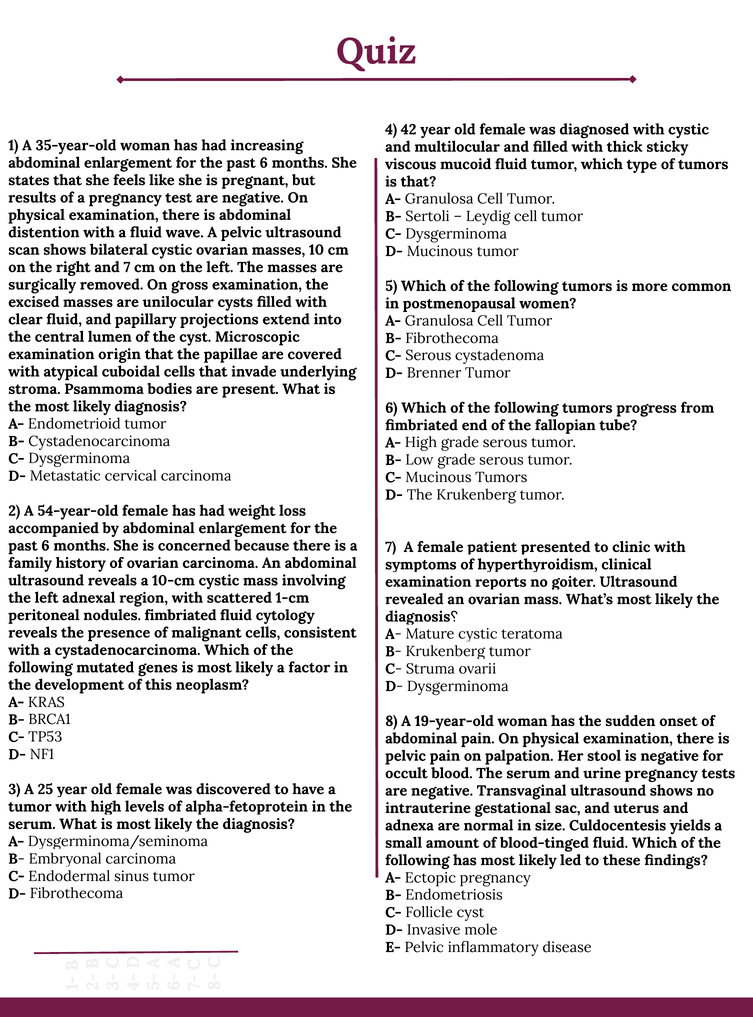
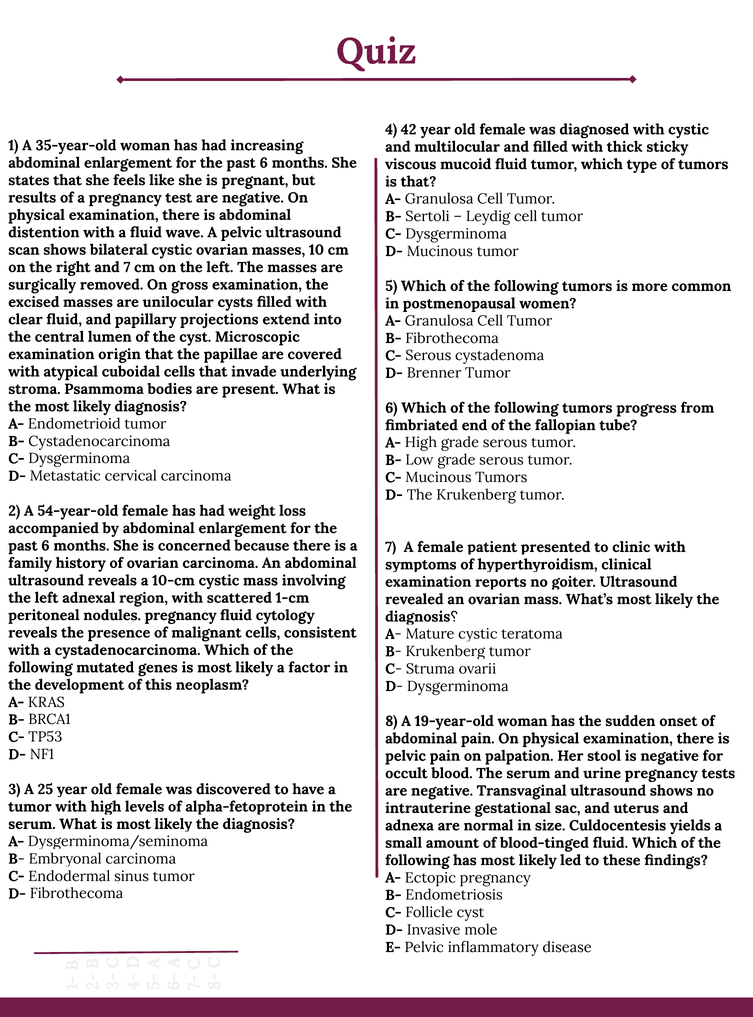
nodules fimbriated: fimbriated -> pregnancy (181, 615)
